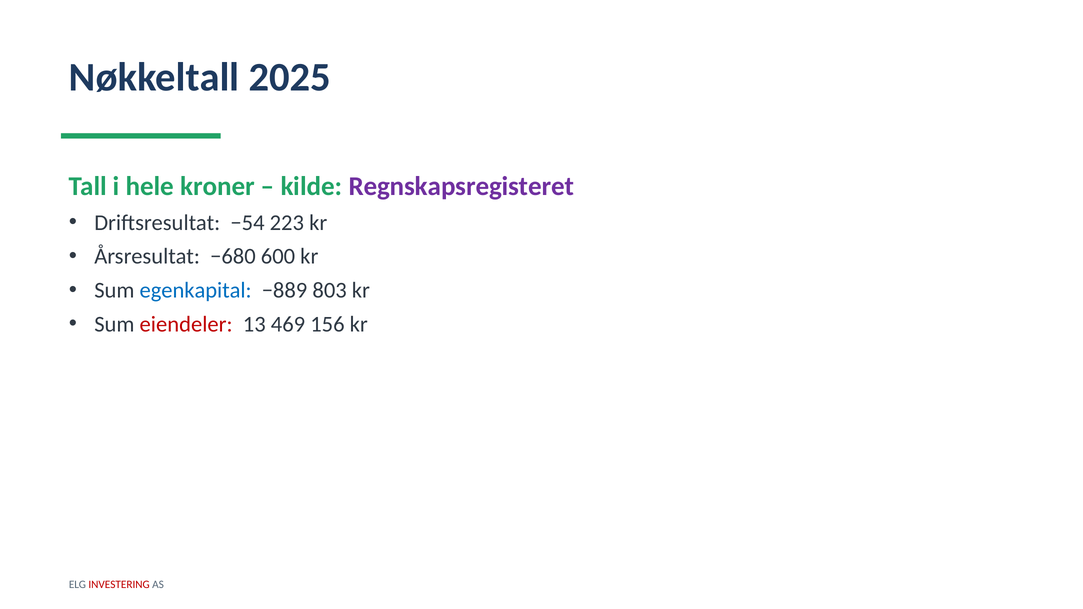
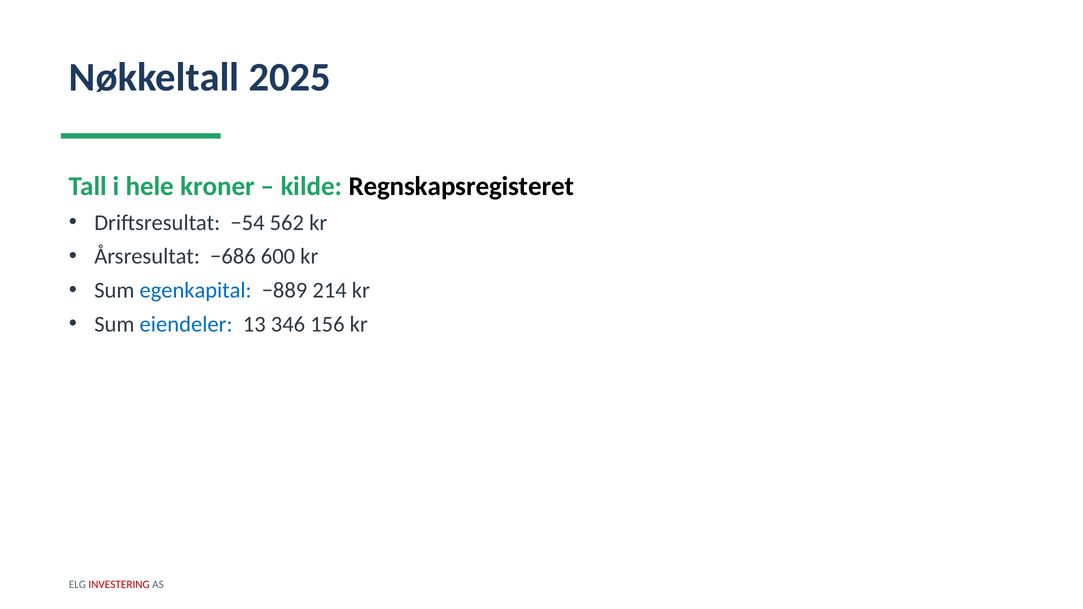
Regnskapsregisteret colour: purple -> black (461, 186)
223: 223 -> 562 (287, 223)
−680: −680 -> −686 (233, 257)
803: 803 -> 214 (330, 290)
eiendeler colour: red -> blue (186, 324)
469: 469 -> 346 (288, 324)
